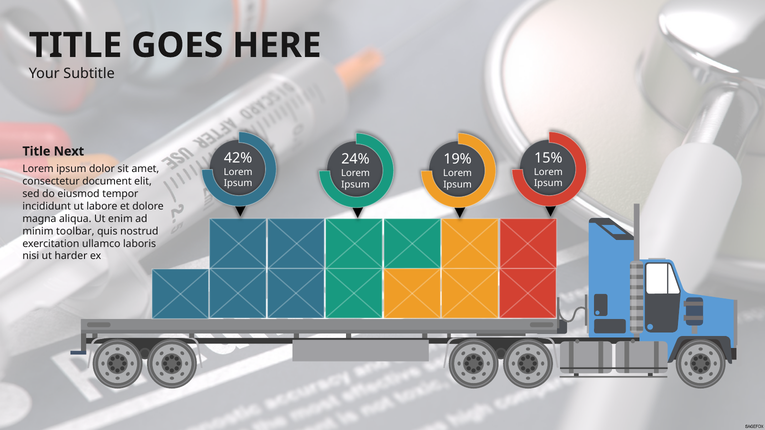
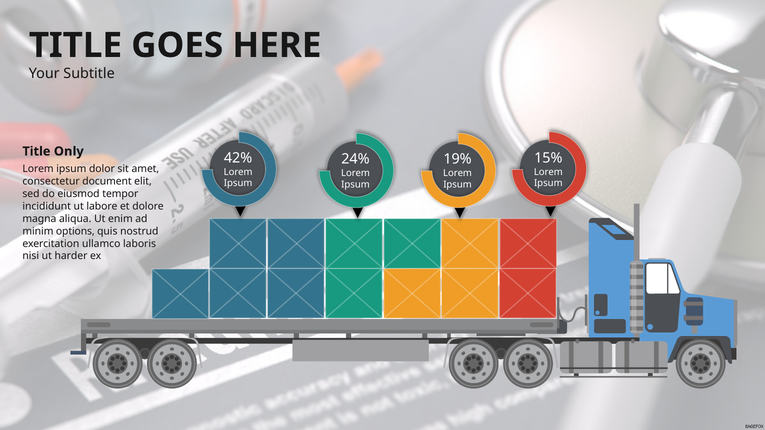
Next: Next -> Only (69, 151)
toolbar: toolbar -> options (75, 231)
